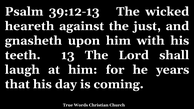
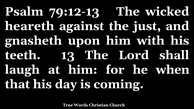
39:12-13: 39:12-13 -> 79:12-13 (74, 12)
years: years -> when (173, 70)
